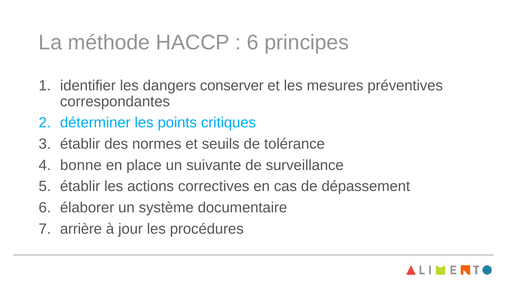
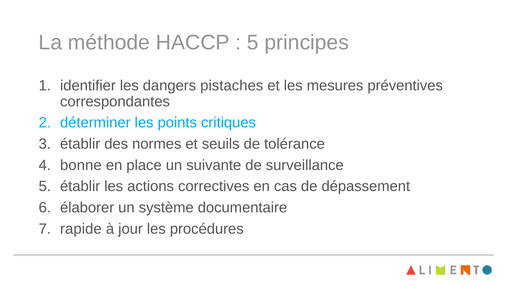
6: 6 -> 5 (253, 43)
conserver: conserver -> pistaches (232, 86)
arrière: arrière -> rapide (81, 229)
